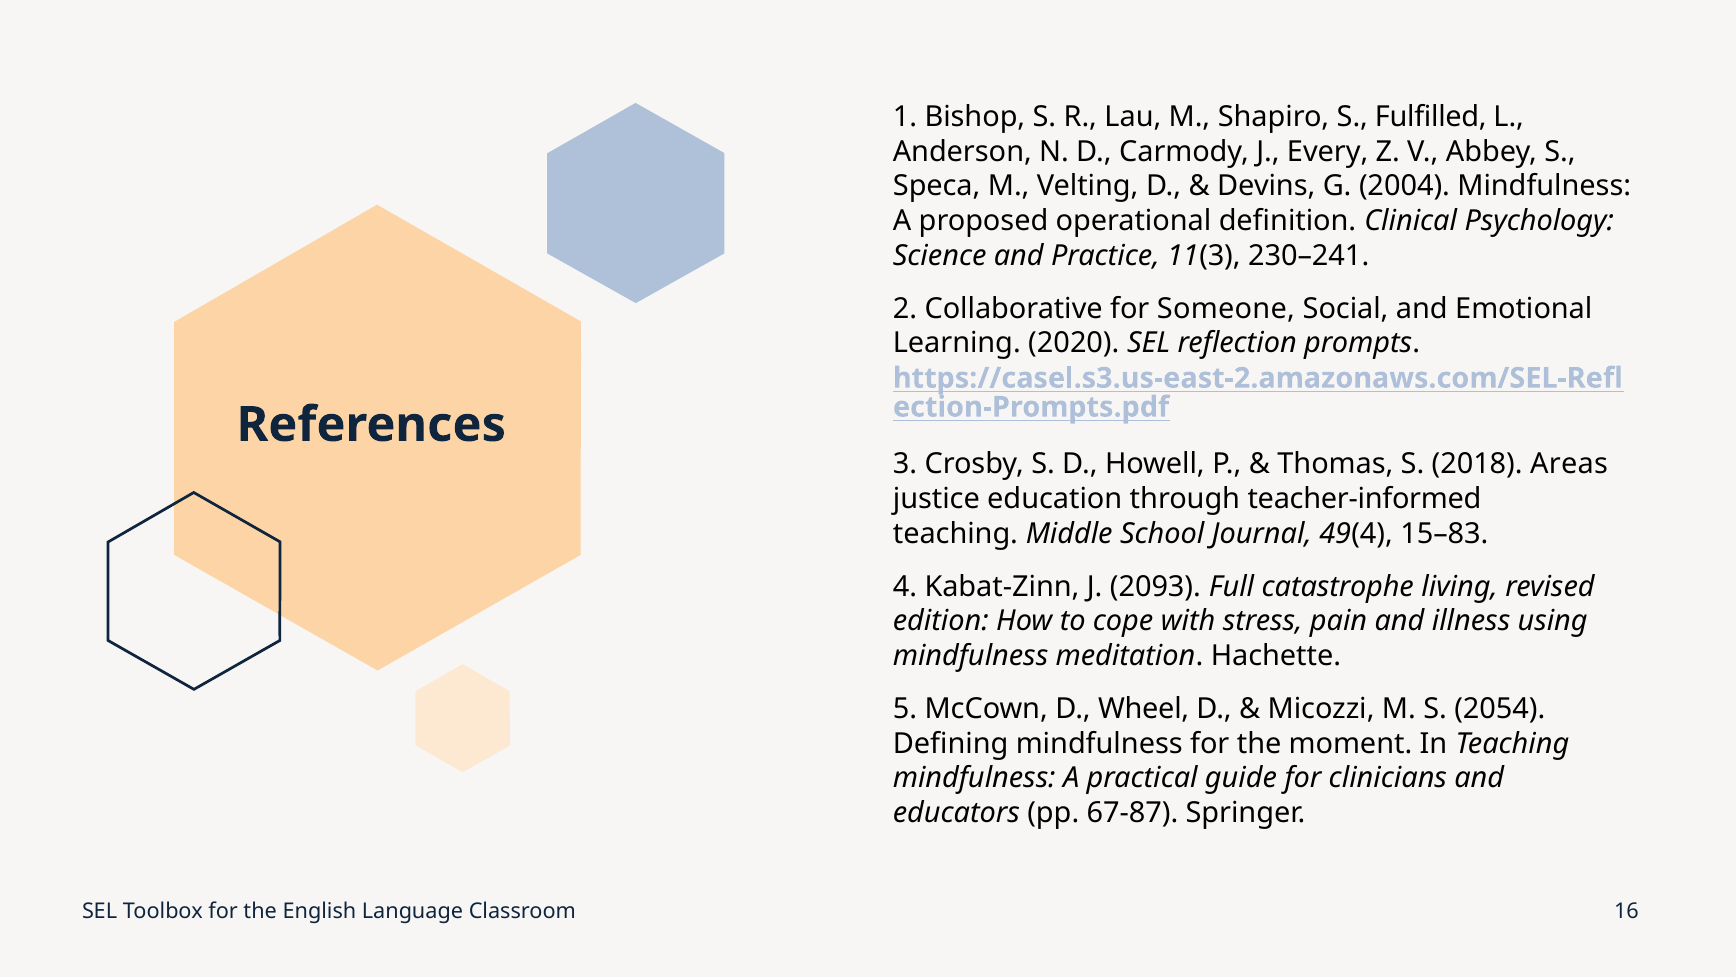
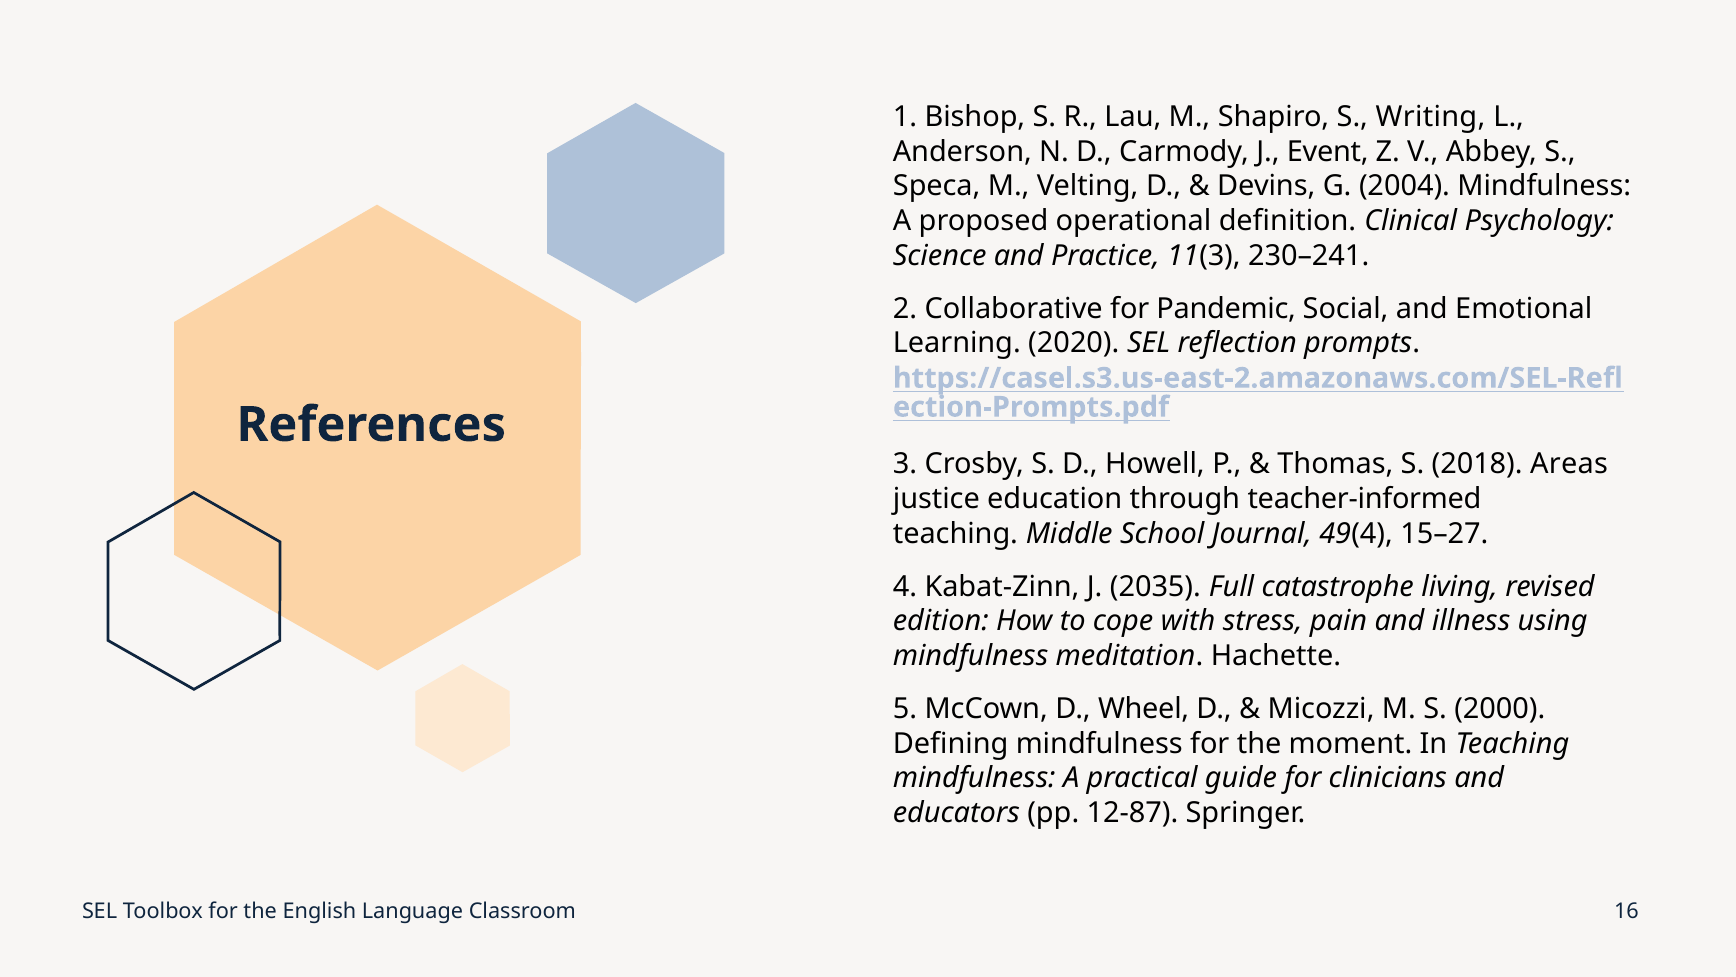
Fulfilled: Fulfilled -> Writing (1430, 117)
Every: Every -> Event (1328, 152)
Someone: Someone -> Pandemic (1226, 309)
15–83: 15–83 -> 15–27 (1444, 534)
2093: 2093 -> 2035 (1155, 586)
2054: 2054 -> 2000 (1500, 709)
67-87: 67-87 -> 12-87 (1132, 813)
